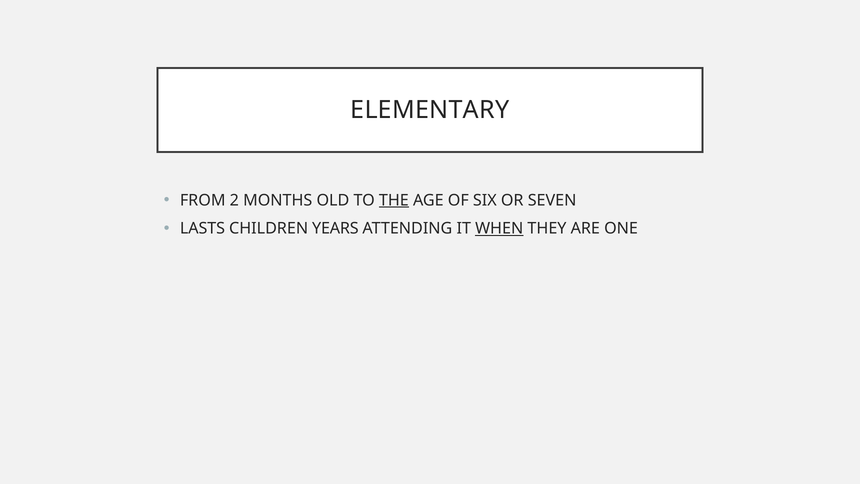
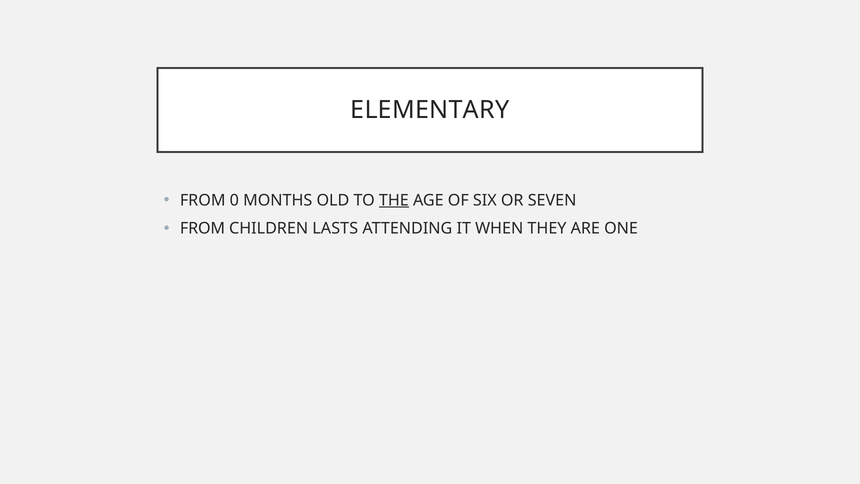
2: 2 -> 0 (234, 200)
LASTS: LASTS -> FROM (203, 228)
YEARS: YEARS -> LASTS (335, 228)
WHEN underline: present -> none (499, 228)
